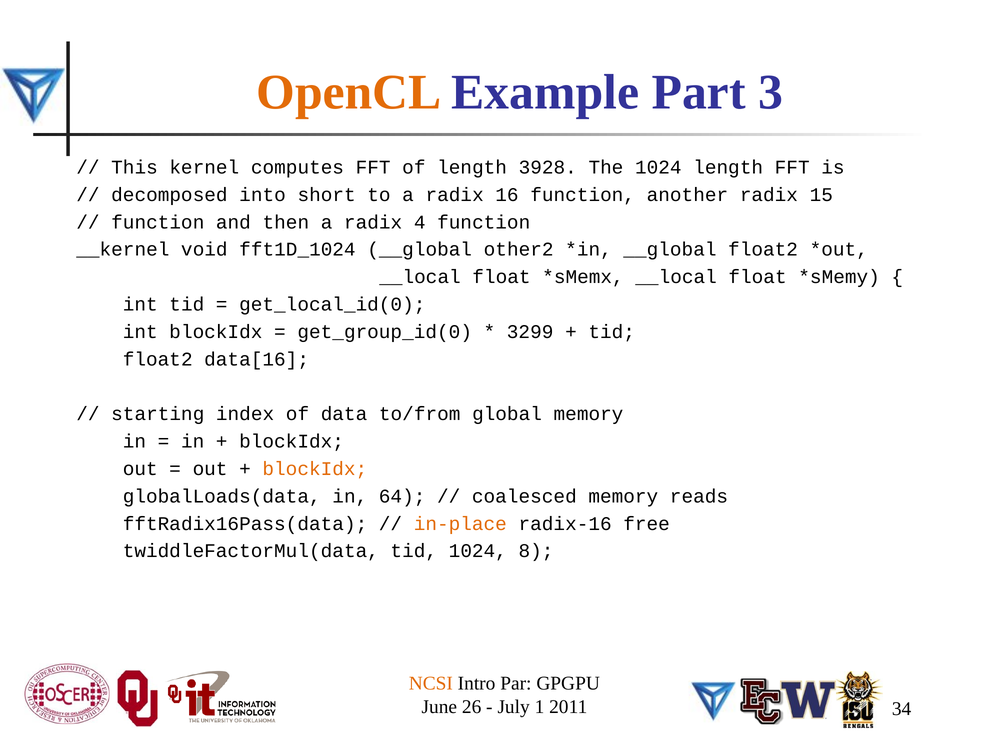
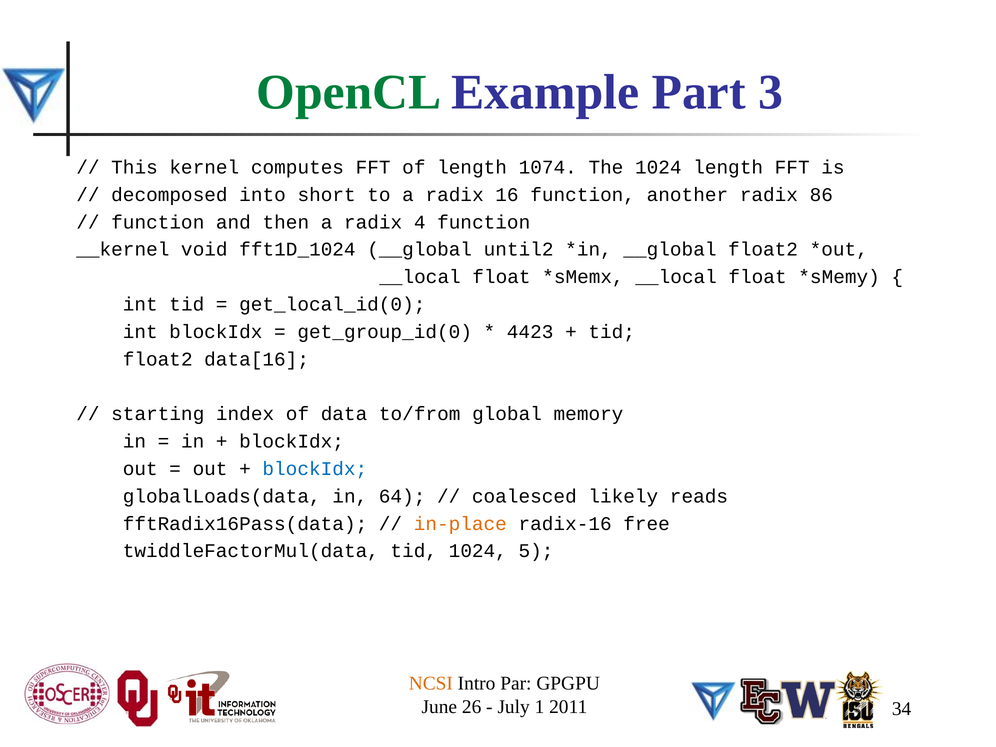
OpenCL colour: orange -> green (349, 92)
3928: 3928 -> 1074 (548, 167)
15: 15 -> 86 (821, 195)
other2: other2 -> until2 (519, 250)
3299: 3299 -> 4423 (530, 332)
blockIdx colour: orange -> blue (315, 469)
coalesced memory: memory -> likely (623, 496)
8: 8 -> 5 (536, 551)
